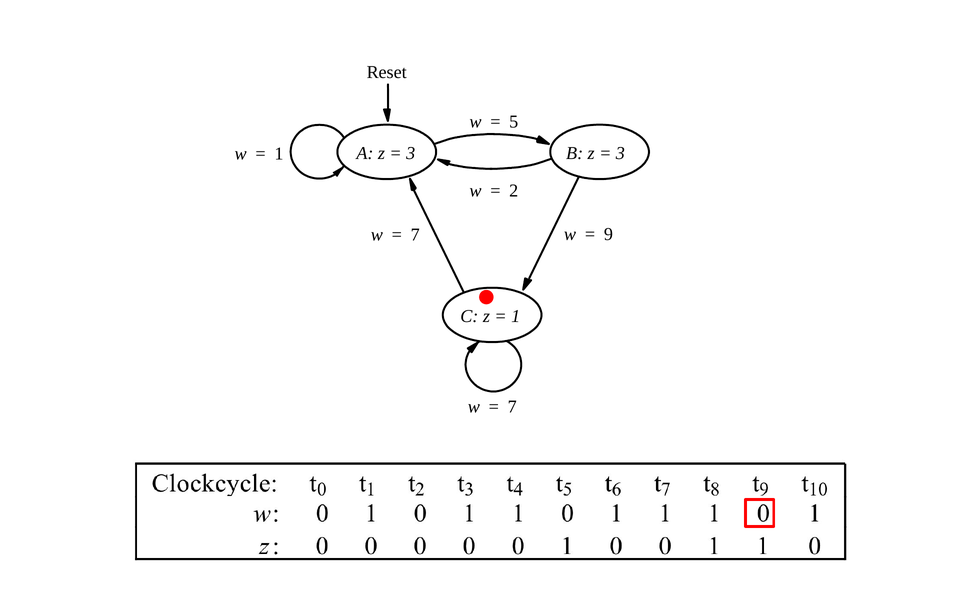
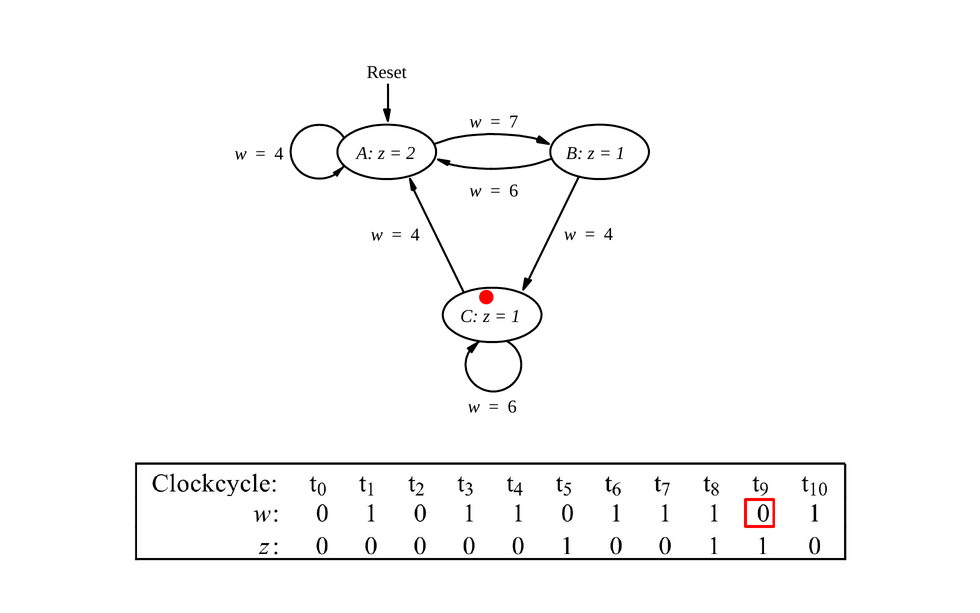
5: 5 -> 7 (514, 121)
3: 3 -> 2 (411, 153)
3: 3 -> 1 (620, 153)
1: 1 -> 4 (279, 153)
2: 2 -> 6 (514, 191)
7: 7 -> 4 (415, 234)
9: 9 -> 4 (608, 234)
7: 7 -> 6 (512, 407)
